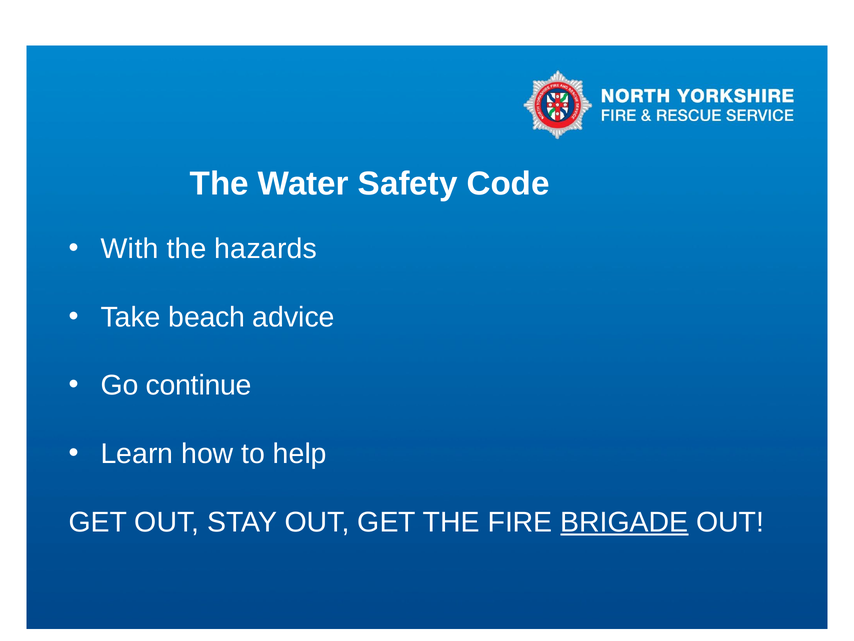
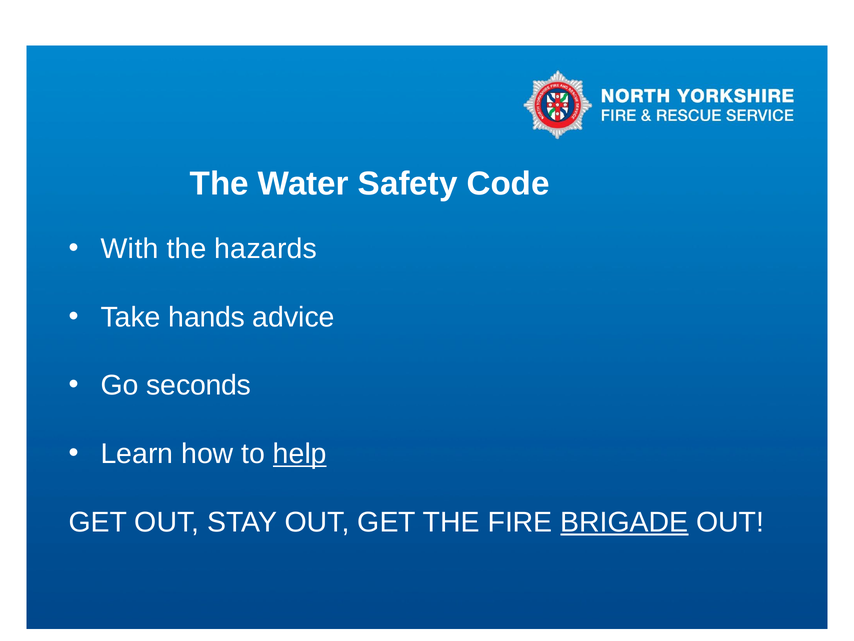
beach: beach -> hands (207, 317)
continue: continue -> seconds (199, 385)
help underline: none -> present (300, 454)
